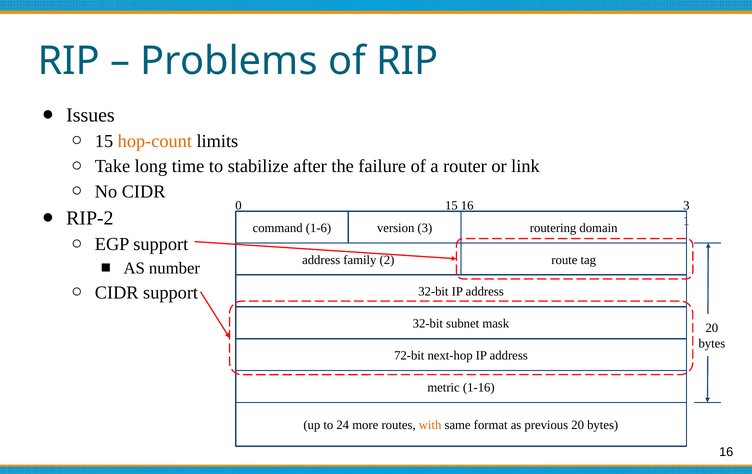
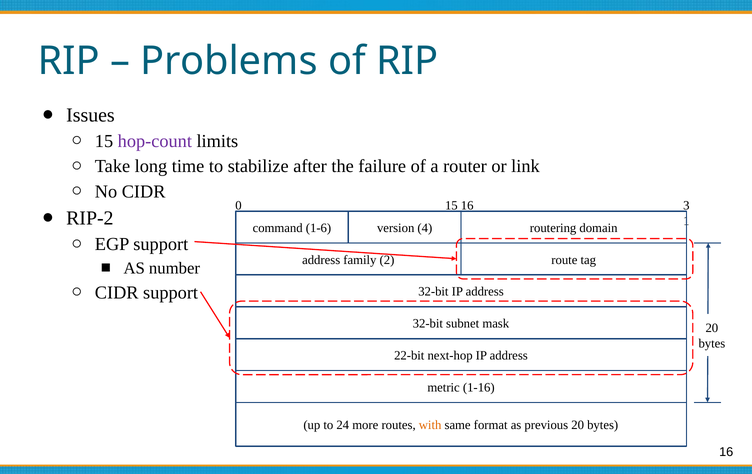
hop-count colour: orange -> purple (155, 141)
version 3: 3 -> 4 (425, 228)
72-bit: 72-bit -> 22-bit (409, 355)
